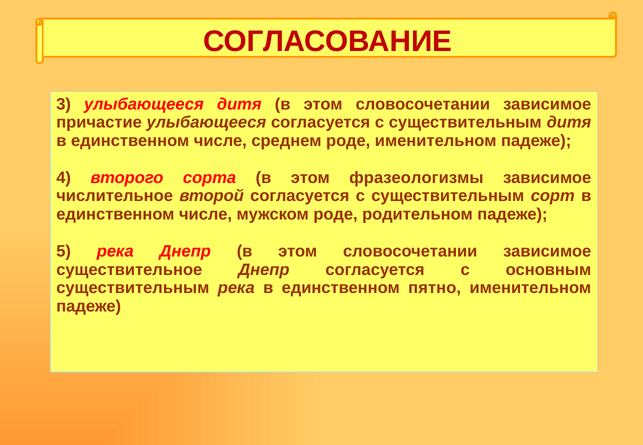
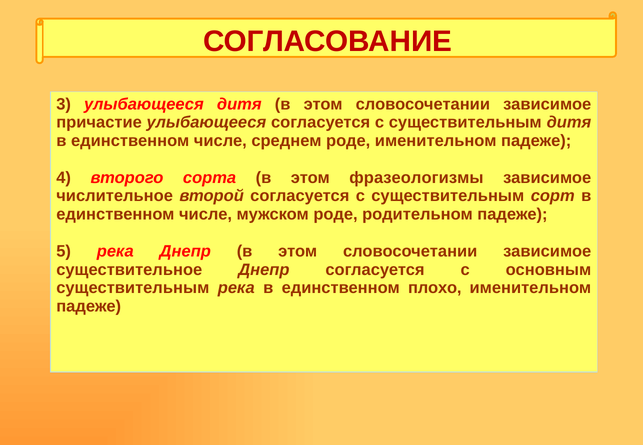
пятно: пятно -> плохо (435, 288)
